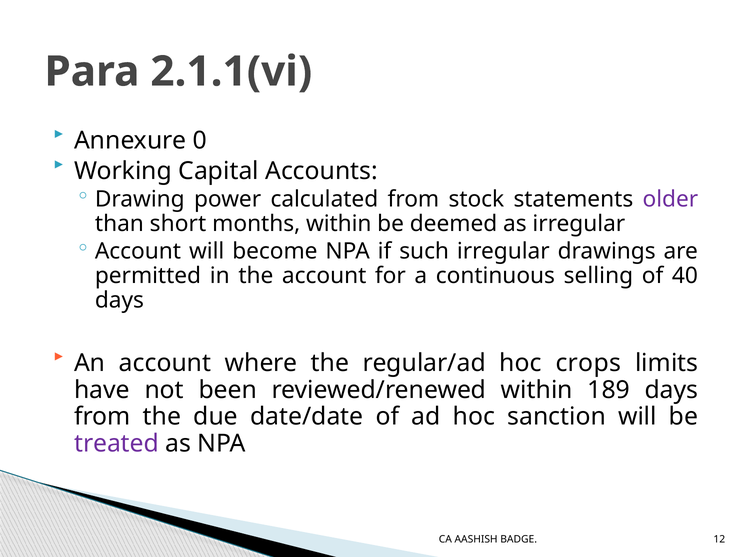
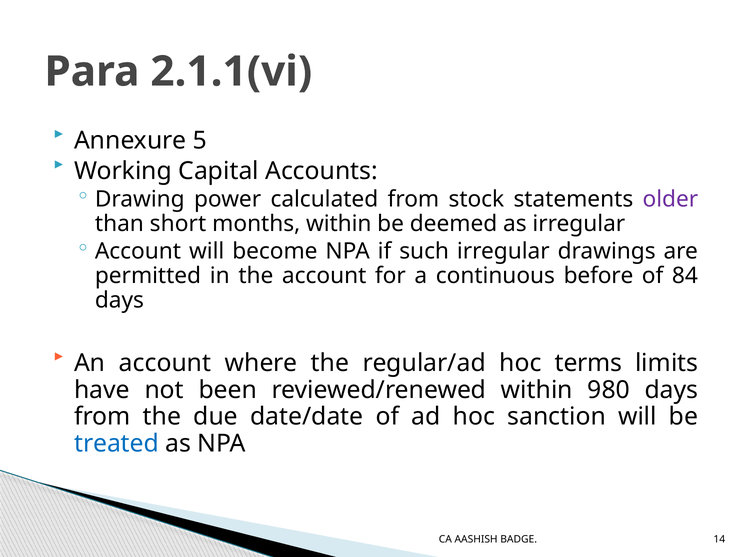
0: 0 -> 5 (200, 141)
selling: selling -> before (599, 276)
40: 40 -> 84 (685, 276)
crops: crops -> terms (589, 363)
189: 189 -> 980 (609, 390)
treated colour: purple -> blue (117, 444)
12: 12 -> 14 (719, 540)
